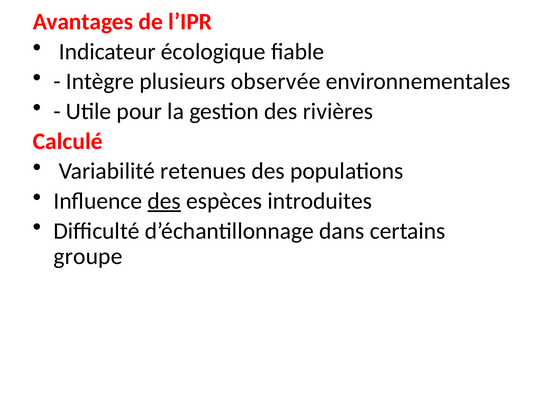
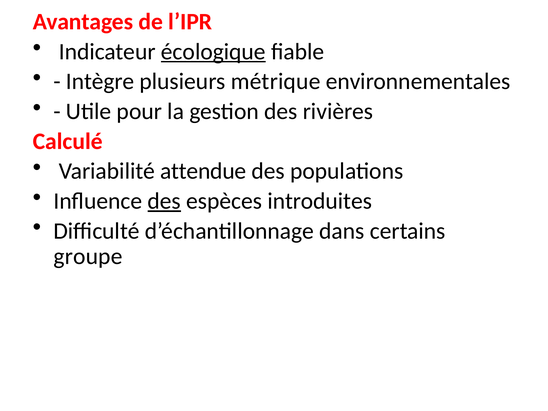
écologique underline: none -> present (213, 52)
observée: observée -> métrique (276, 82)
retenues: retenues -> attendue (203, 171)
